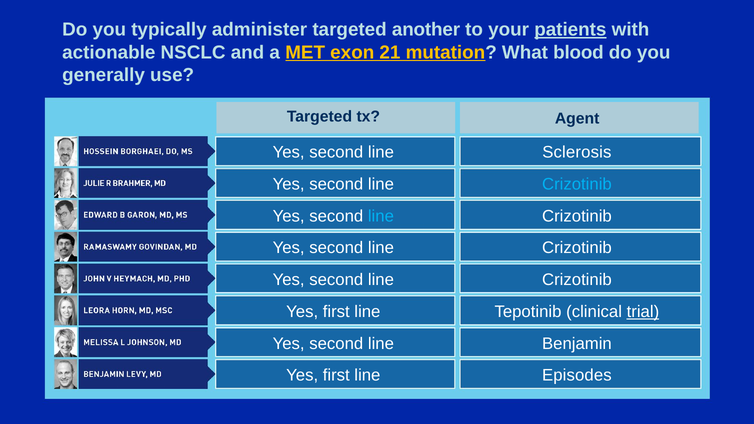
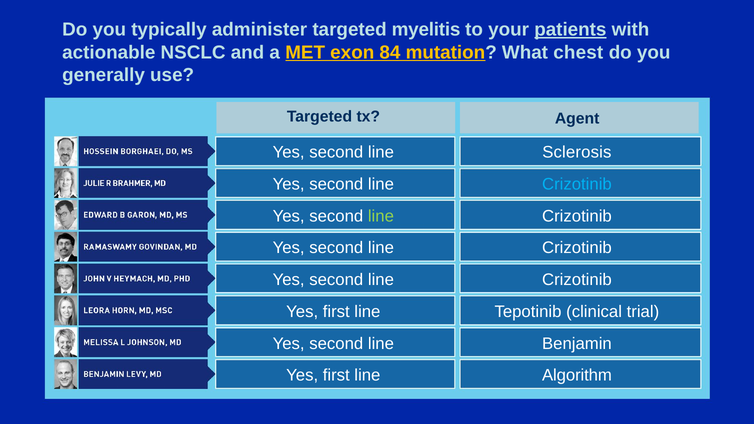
another: another -> myelitis (426, 30)
21: 21 -> 84 (390, 52)
blood: blood -> chest (578, 52)
line colour: light blue -> light green (381, 216)
trial underline: present -> none (643, 312)
Episodes: Episodes -> Algorithm (577, 375)
